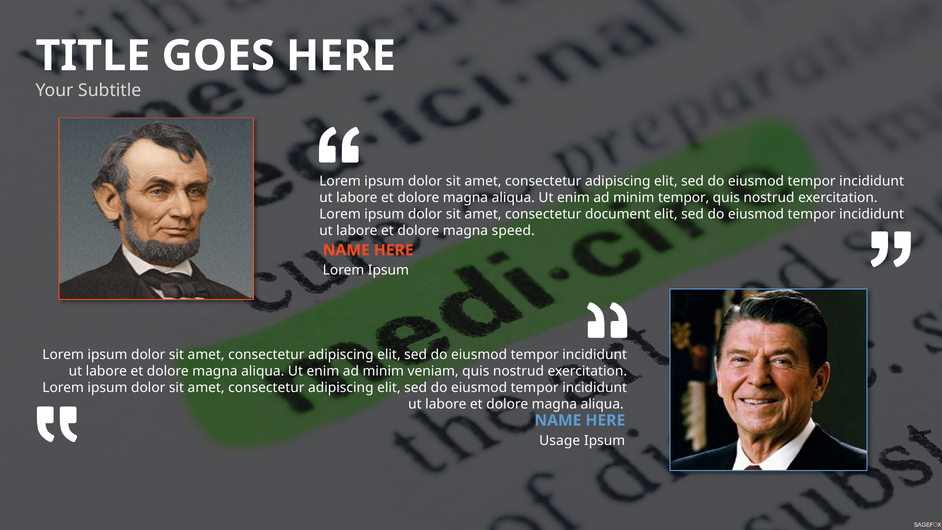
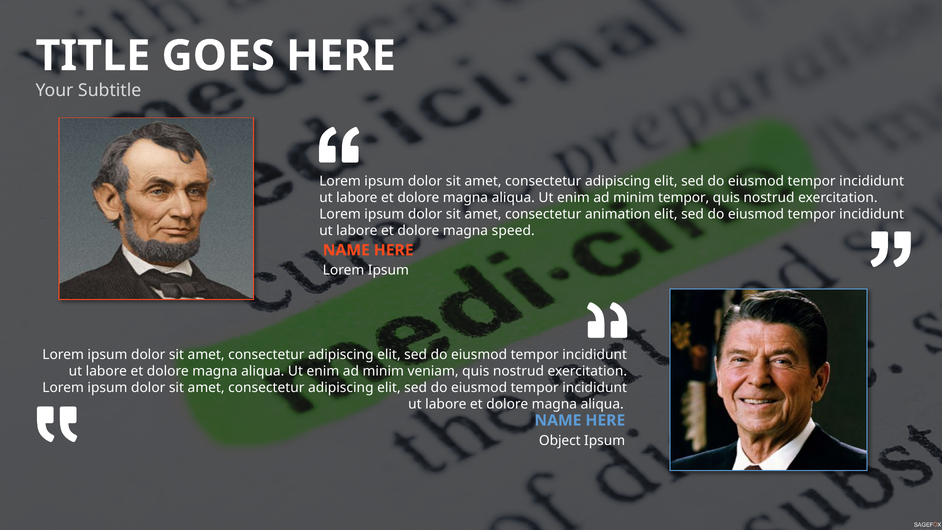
document: document -> animation (618, 214)
Usage: Usage -> Object (560, 441)
